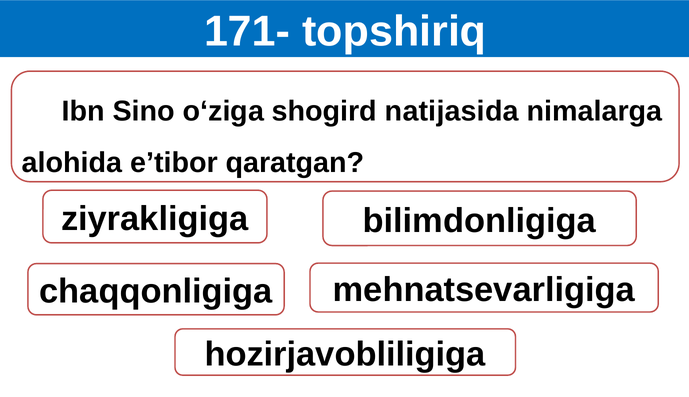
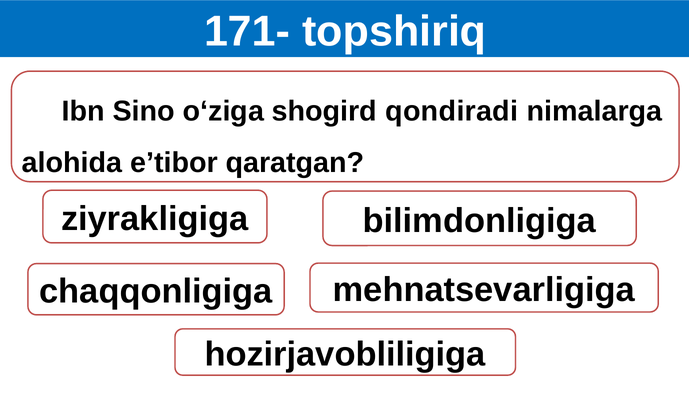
natijasida: natijasida -> qondiradi (452, 111)
